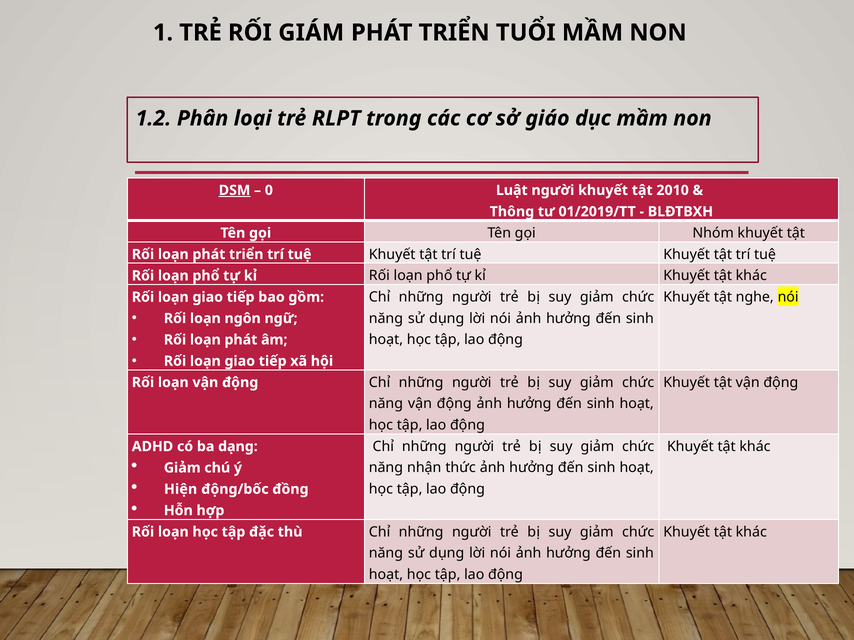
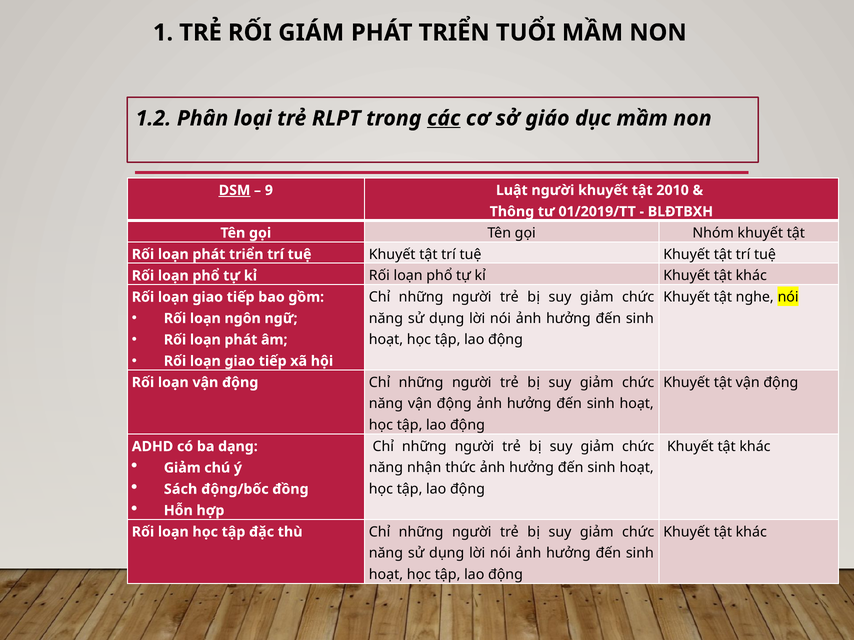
các underline: none -> present (444, 118)
0: 0 -> 9 (269, 190)
Hiện: Hiện -> Sách (181, 490)
